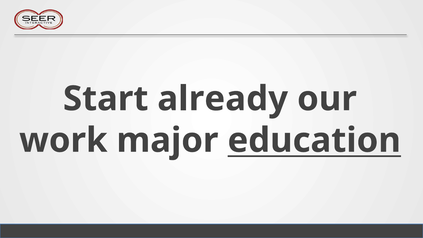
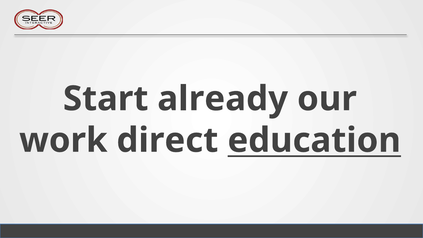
major: major -> direct (167, 140)
